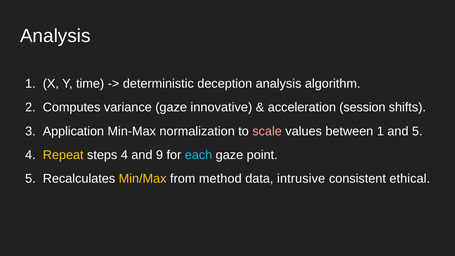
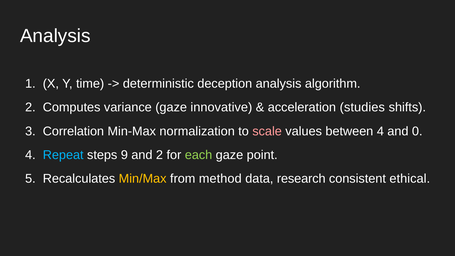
session: session -> studies (362, 107)
Application: Application -> Correlation (73, 131)
between 1: 1 -> 4 (380, 131)
and 5: 5 -> 0 (417, 131)
Repeat colour: yellow -> light blue (63, 155)
steps 4: 4 -> 9 (124, 155)
and 9: 9 -> 2 (160, 155)
each colour: light blue -> light green (199, 155)
intrusive: intrusive -> research (301, 179)
